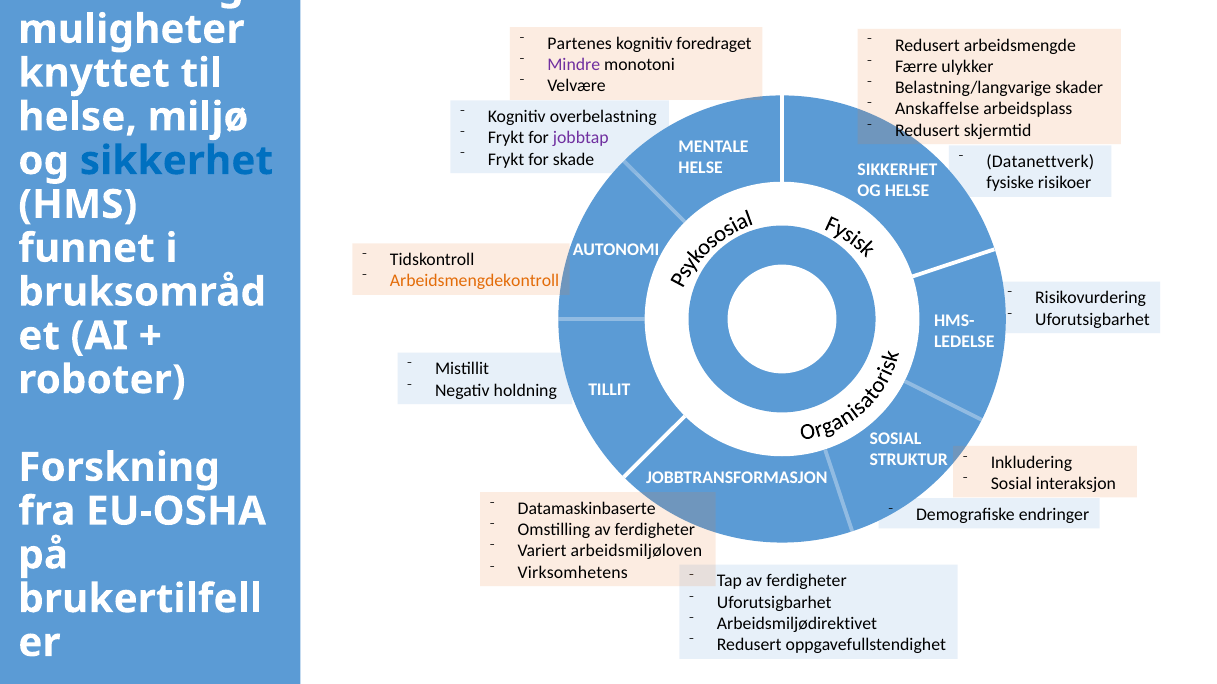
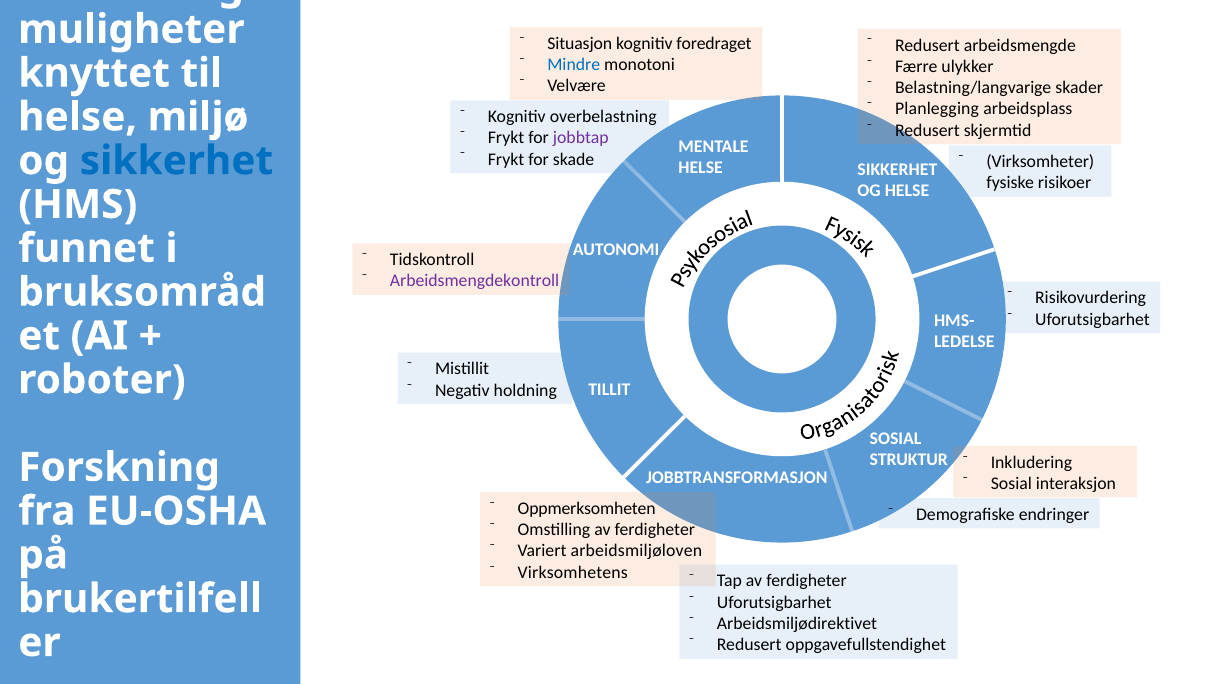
Partenes: Partenes -> Situasjon (580, 43)
Mindre colour: purple -> blue (574, 65)
Anskaffelse: Anskaffelse -> Planlegging (937, 109)
Datanettverk: Datanettverk -> Virksomheter (1040, 162)
Arbeidsmengdekontroll colour: orange -> purple (475, 281)
Datamaskinbaserte: Datamaskinbaserte -> Oppmerksomheten (587, 509)
